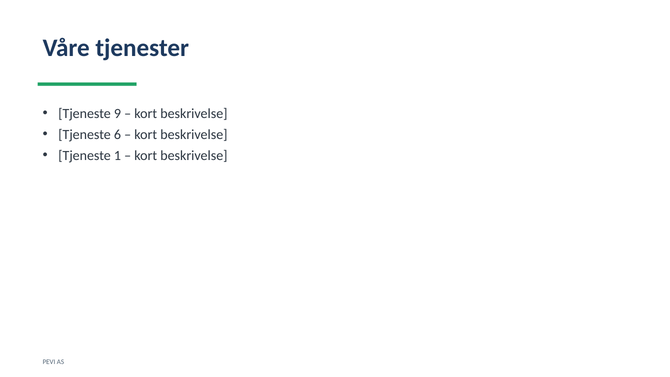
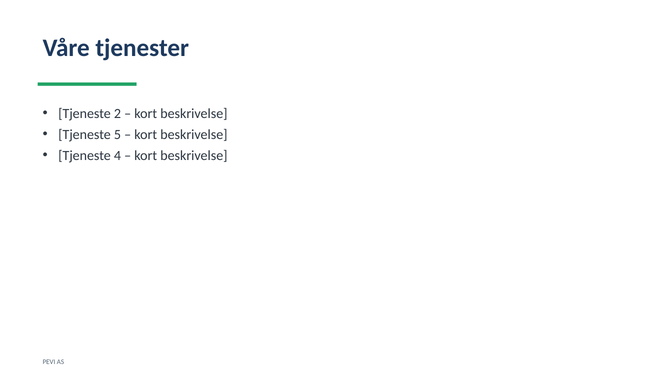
9: 9 -> 2 (117, 113)
6: 6 -> 5 (117, 134)
1: 1 -> 4 (117, 155)
